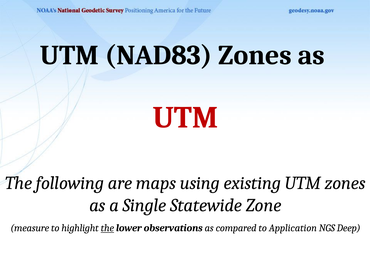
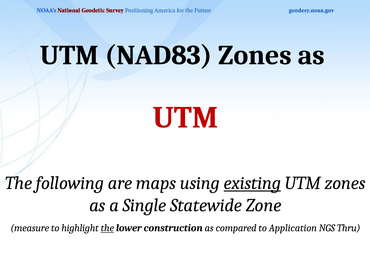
existing underline: none -> present (252, 183)
observations: observations -> construction (173, 228)
Deep: Deep -> Thru (349, 228)
